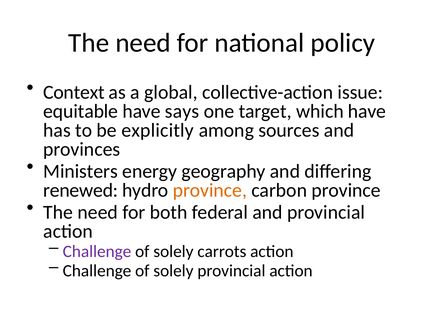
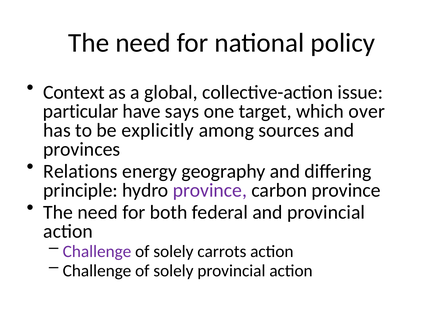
equitable: equitable -> particular (81, 111)
which have: have -> over (367, 111)
Ministers: Ministers -> Relations (80, 171)
renewed: renewed -> principle (81, 190)
province colour: orange -> purple (210, 190)
